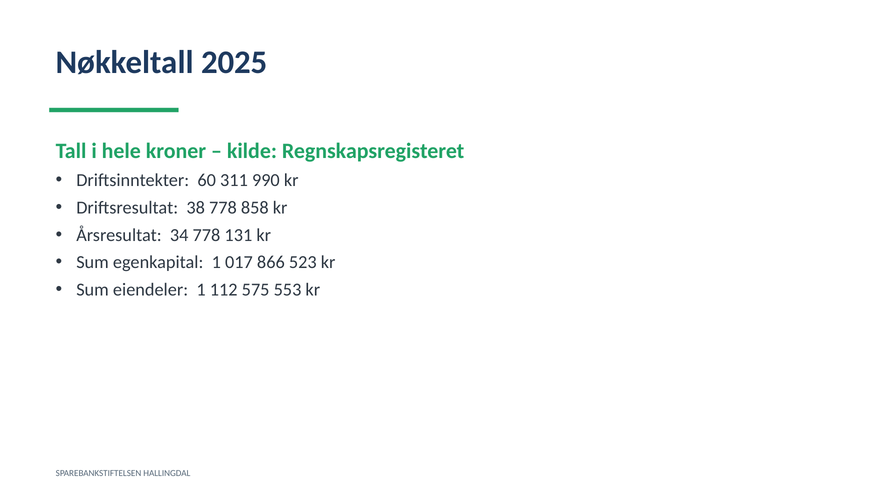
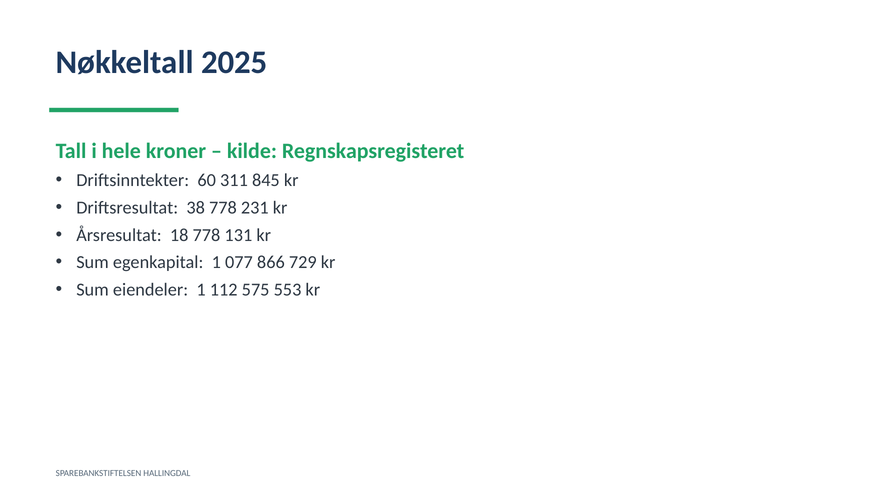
990: 990 -> 845 (266, 180)
858: 858 -> 231 (255, 208)
34: 34 -> 18 (179, 235)
017: 017 -> 077 (239, 262)
523: 523 -> 729 (303, 262)
